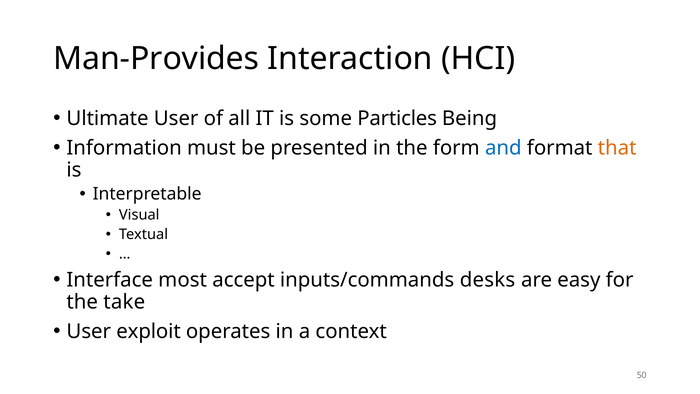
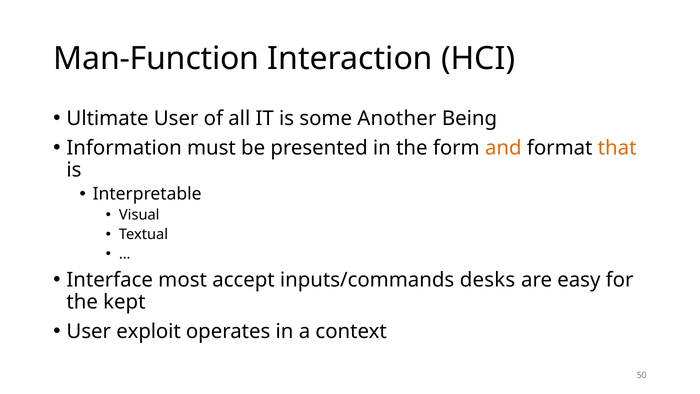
Man-Provides: Man-Provides -> Man-Function (156, 59)
Particles: Particles -> Another (397, 118)
and colour: blue -> orange (503, 148)
take: take -> kept (124, 302)
